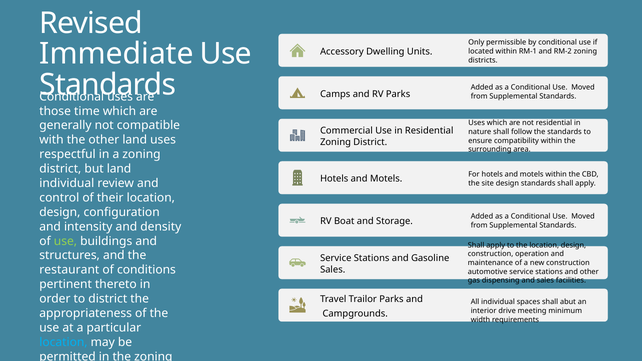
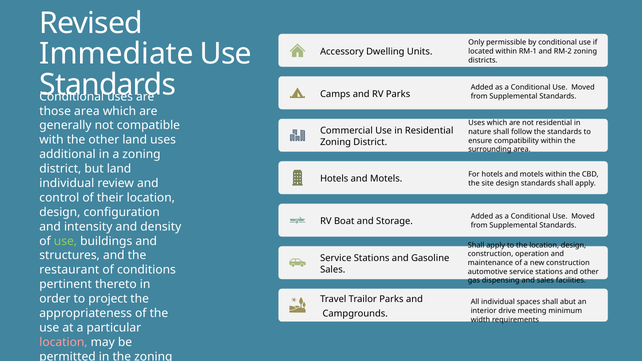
those time: time -> area (87, 111)
respectful: respectful -> additional (68, 154)
to district: district -> project (108, 299)
location colour: light blue -> pink (63, 342)
